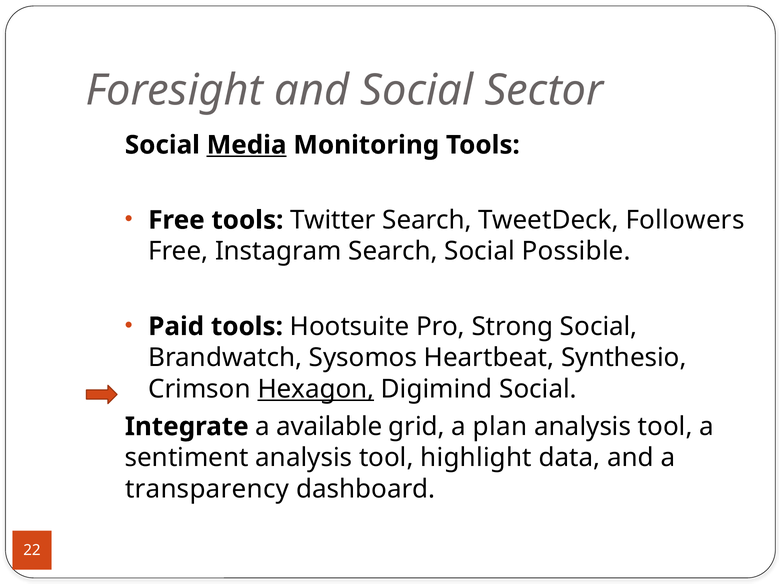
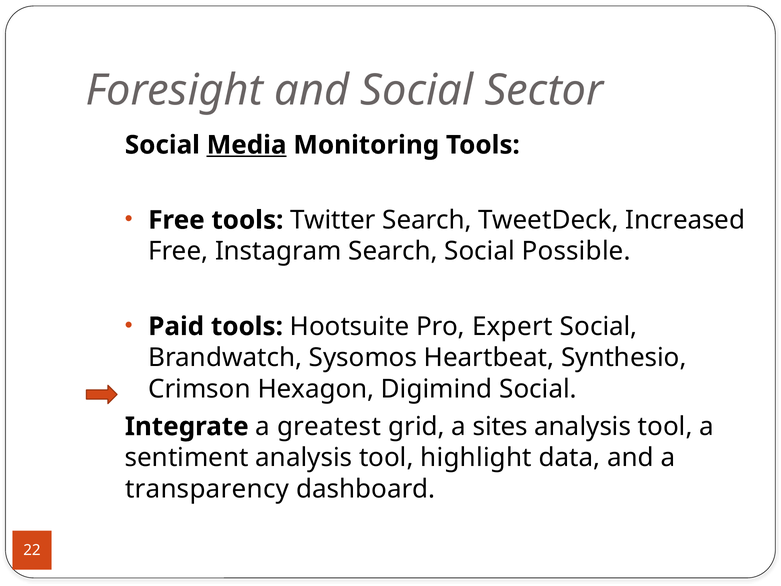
Followers: Followers -> Increased (685, 220)
Strong: Strong -> Expert (512, 326)
Hexagon underline: present -> none (316, 389)
available: available -> greatest (329, 426)
plan: plan -> sites (500, 426)
